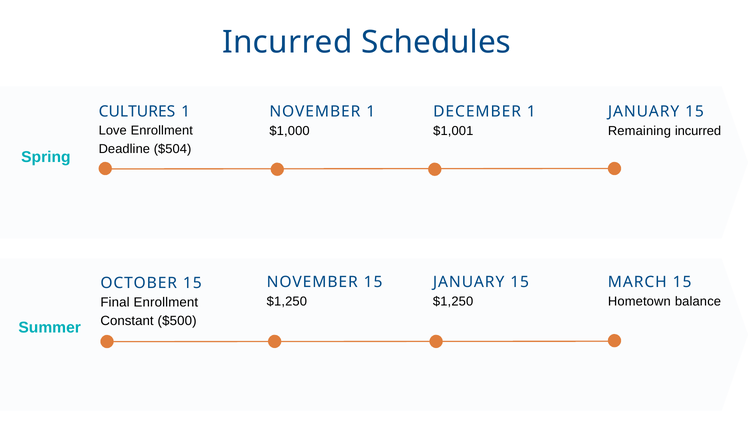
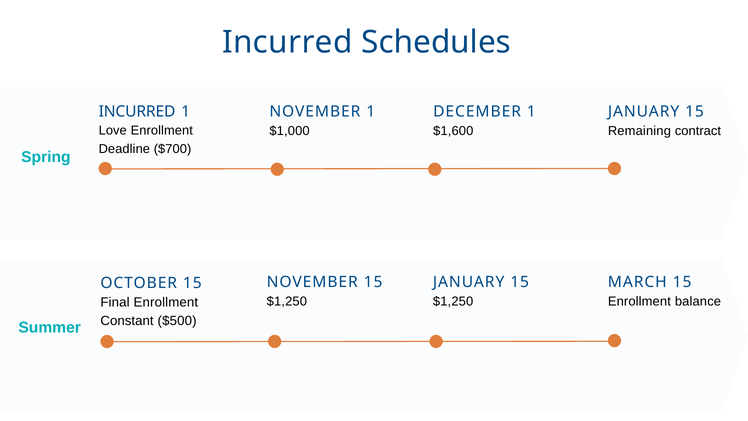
CULTURES: CULTURES -> INCURRED (137, 112)
$1,001: $1,001 -> $1,600 (453, 131)
Remaining incurred: incurred -> contract (698, 131)
$504: $504 -> $700 (173, 149)
Hometown: Hometown -> Enrollment (639, 301)
